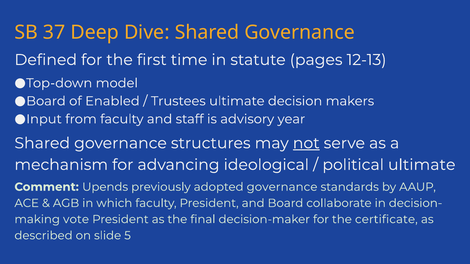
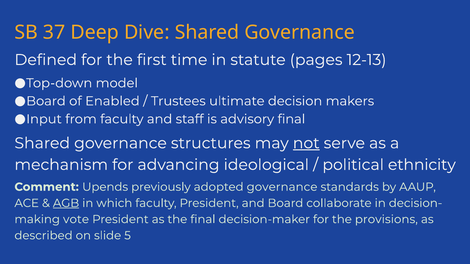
advisory year: year -> final (291, 119)
political ultimate: ultimate -> ethnicity (422, 165)
AGB underline: none -> present (66, 203)
certificate: certificate -> provisions (386, 220)
